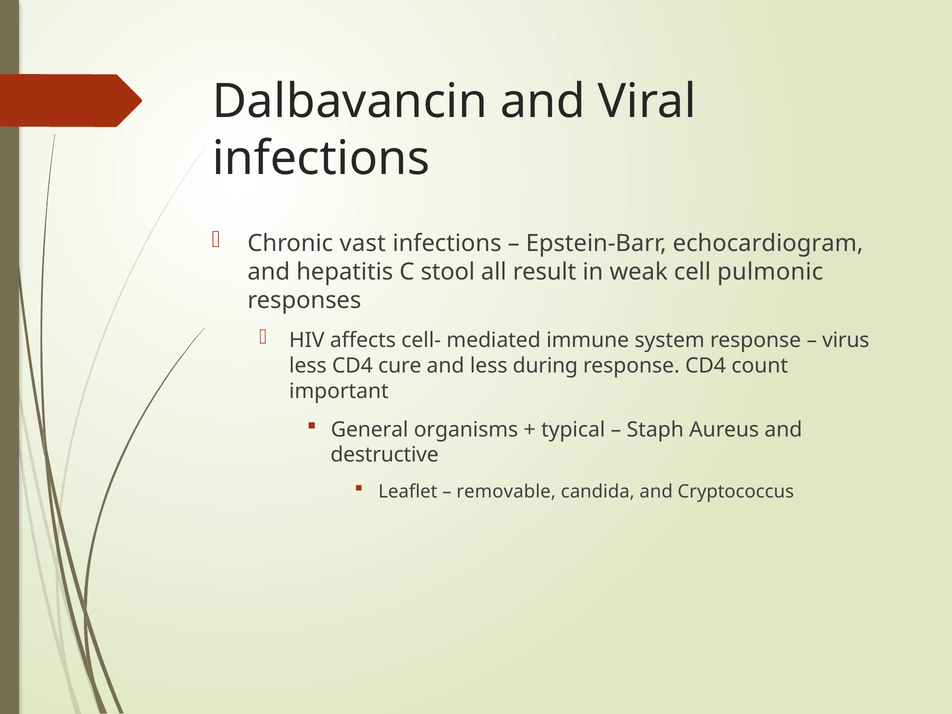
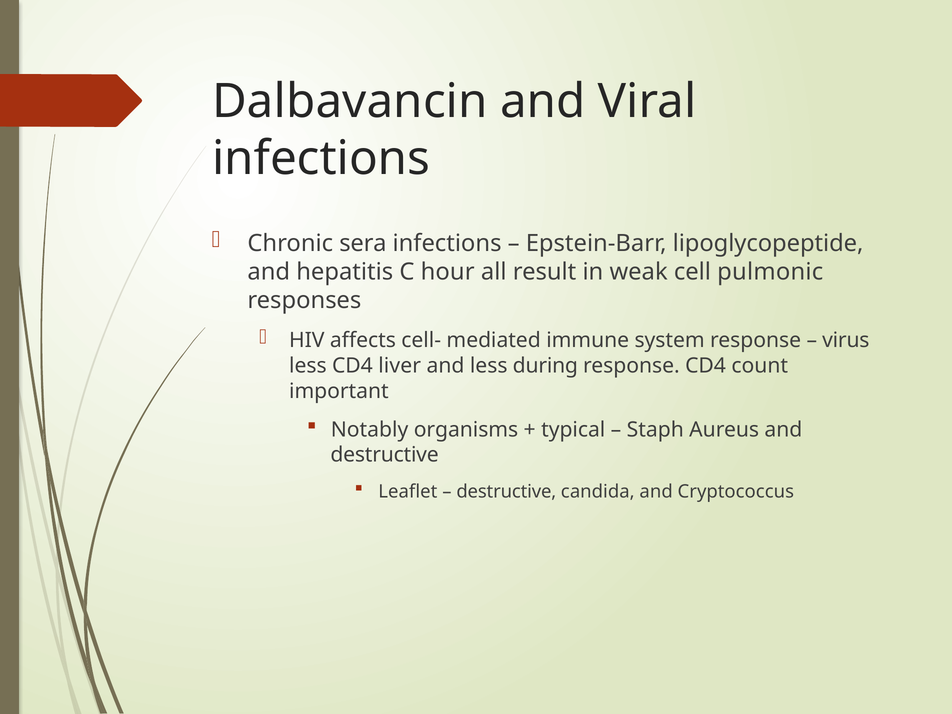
vast: vast -> sera (363, 243)
echocardiogram: echocardiogram -> lipoglycopeptide (768, 243)
stool: stool -> hour (448, 272)
cure: cure -> liver (400, 366)
General: General -> Notably (370, 430)
removable: removable -> destructive (506, 492)
